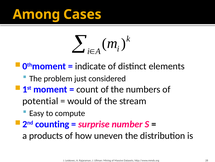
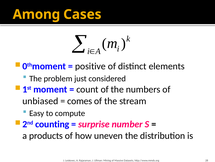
indicate: indicate -> positive (90, 66)
potential: potential -> unbiased (40, 101)
would: would -> comes (80, 101)
